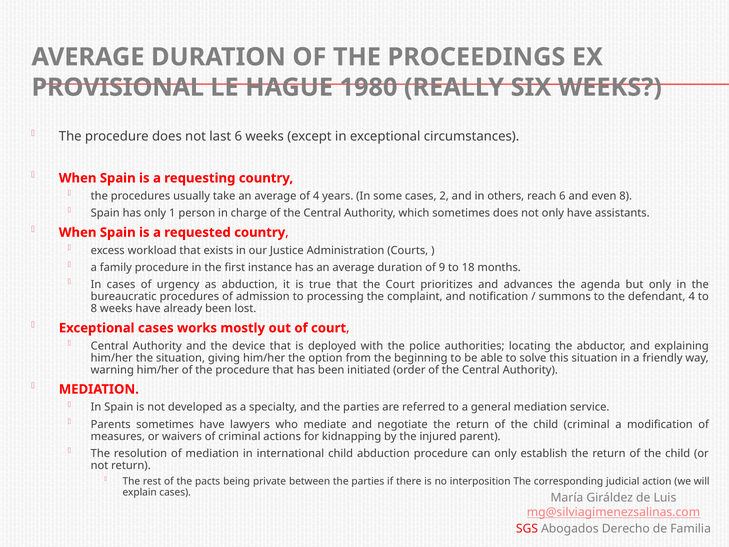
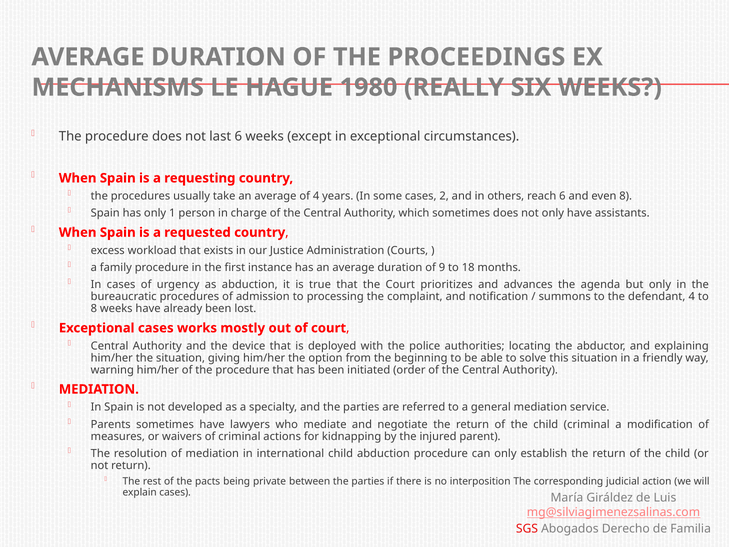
PROVISIONAL: PROVISIONAL -> MECHANISMS (118, 87)
